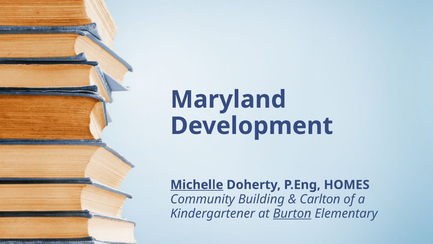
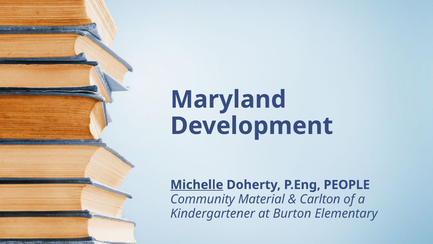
HOMES: HOMES -> PEOPLE (347, 185)
Building: Building -> Material (261, 199)
Burton underline: present -> none (292, 213)
